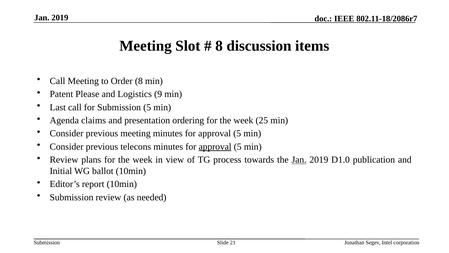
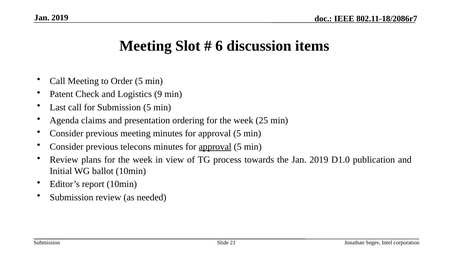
8: 8 -> 6 (219, 46)
Order 8: 8 -> 5 (139, 81)
Please: Please -> Check (87, 94)
Jan underline: present -> none (299, 160)
